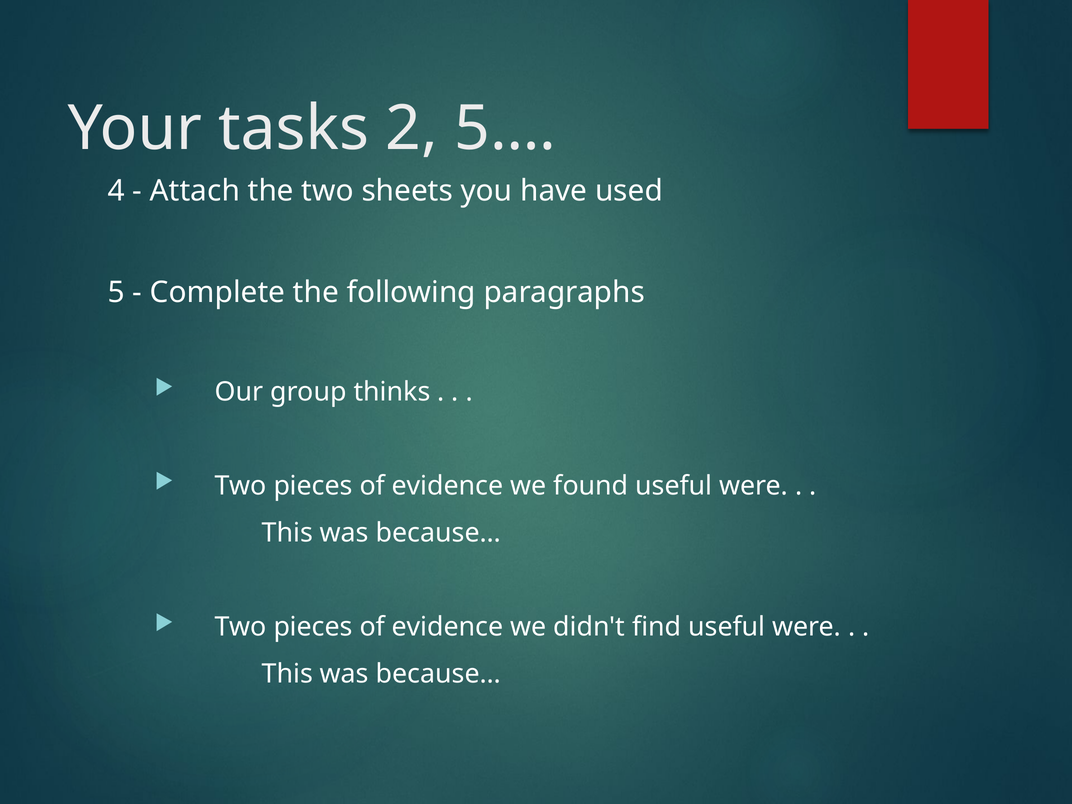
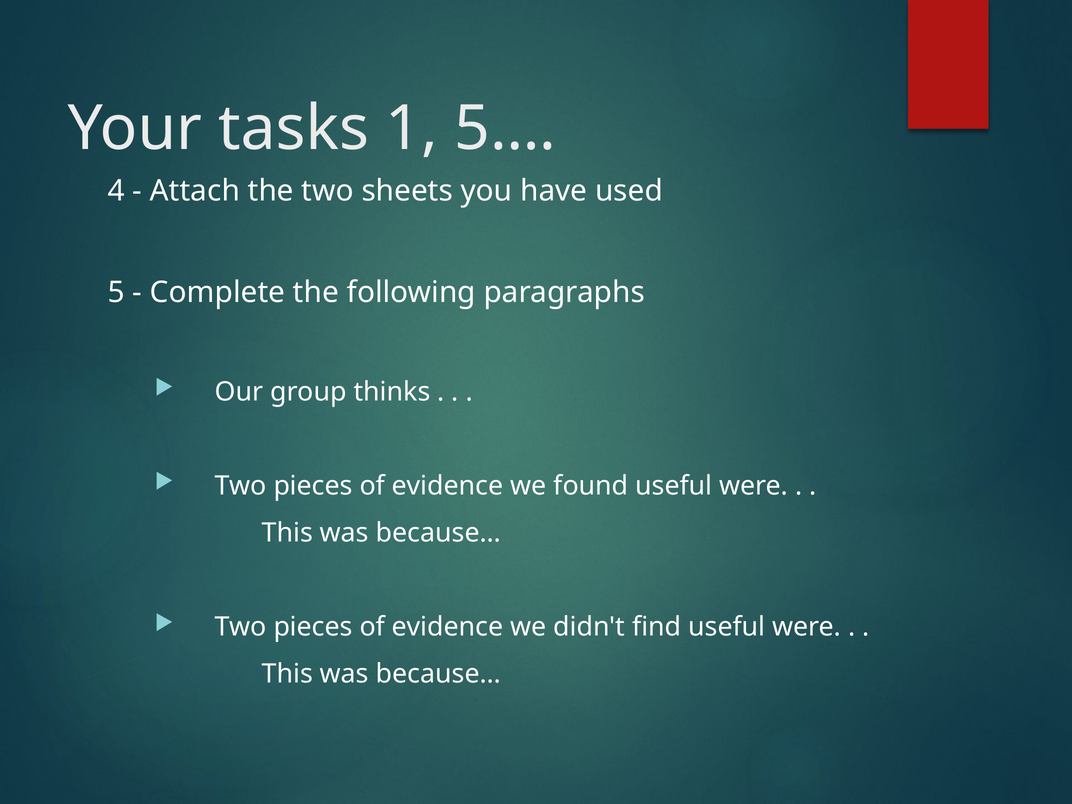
2: 2 -> 1 (412, 128)
